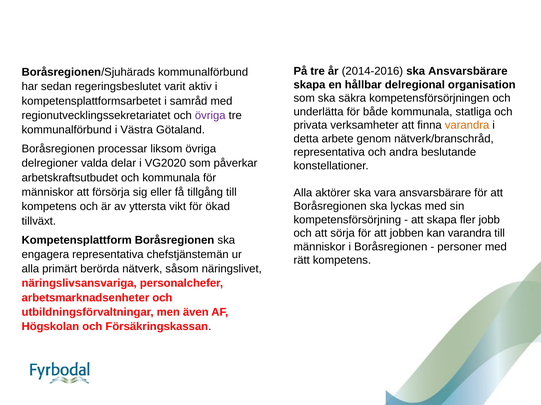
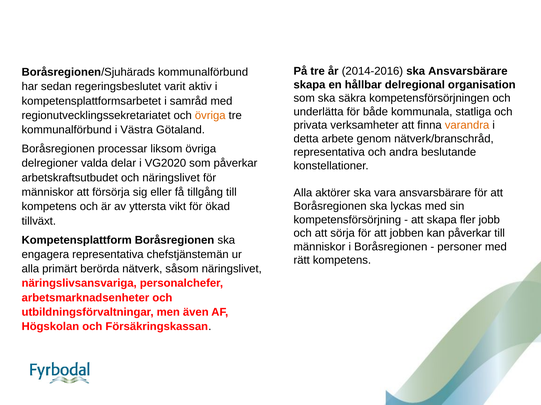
övriga colour: purple -> orange (210, 116)
och kommunala: kommunala -> näringslivet (171, 178)
kan varandra: varandra -> påverkar (470, 234)
